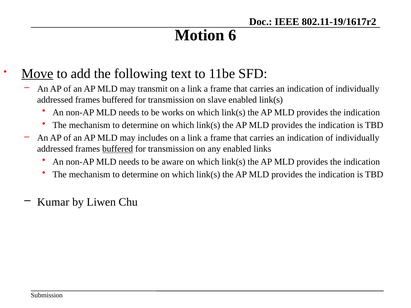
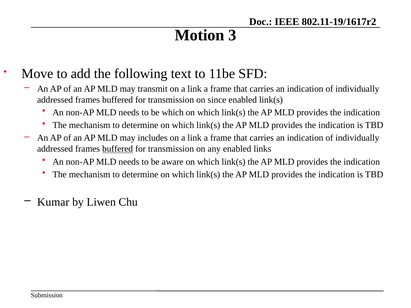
6: 6 -> 3 (232, 35)
Move underline: present -> none (37, 74)
slave: slave -> since (217, 100)
be works: works -> which (173, 113)
